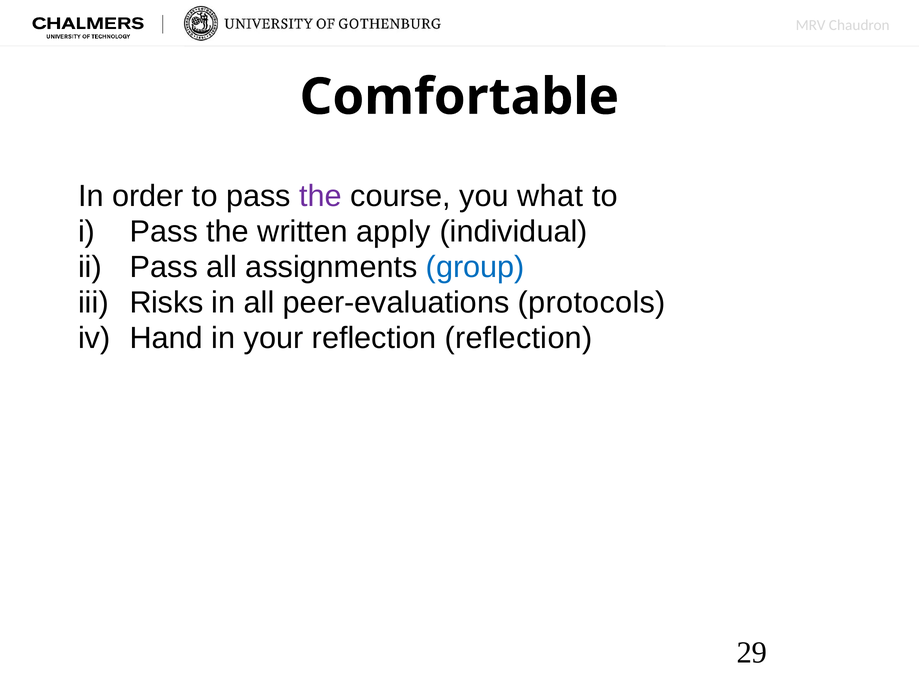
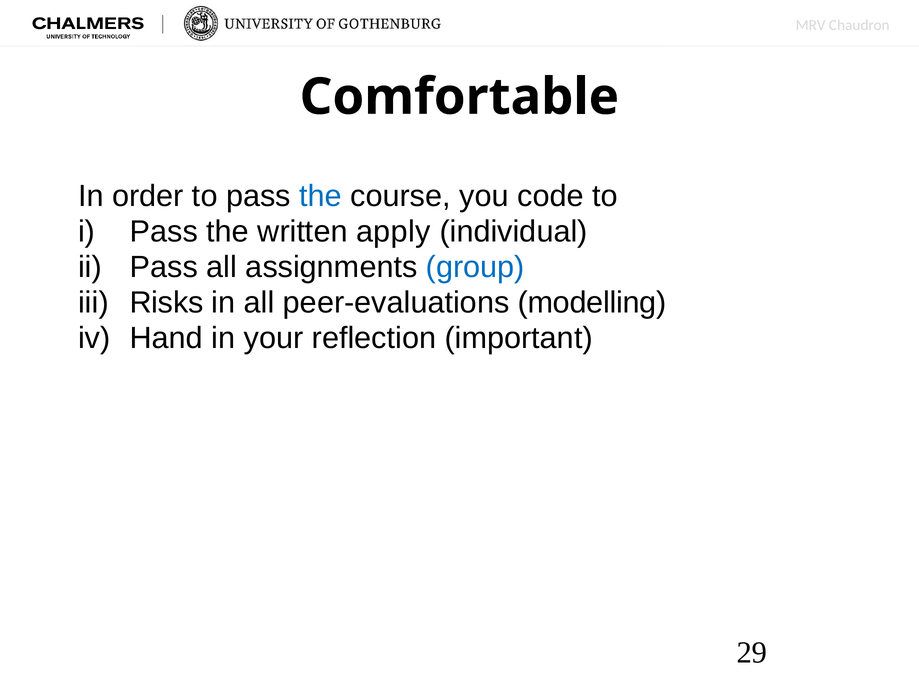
the colour: purple -> blue (321, 196)
what: what -> code (550, 196)
protocols: protocols -> modelling (592, 303)
reflection reflection: reflection -> important (519, 338)
